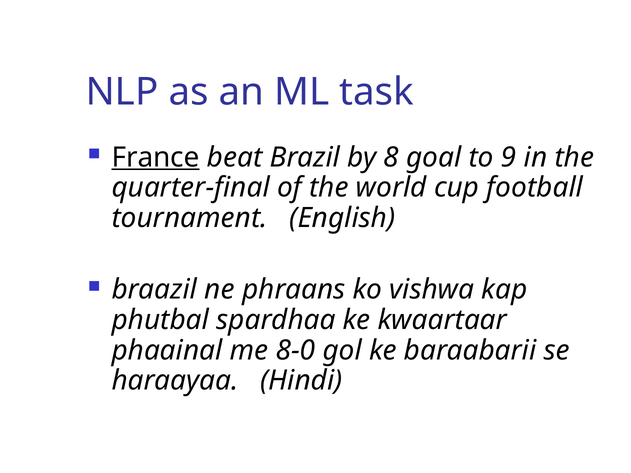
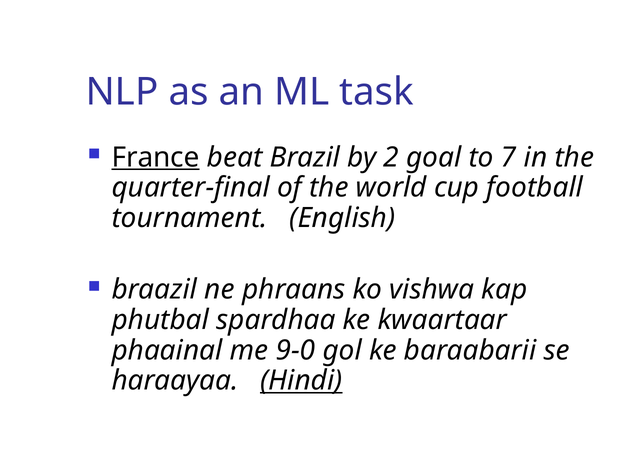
8: 8 -> 2 (391, 157)
9: 9 -> 7 (509, 157)
8-0: 8-0 -> 9-0 (296, 350)
Hindi underline: none -> present (301, 381)
